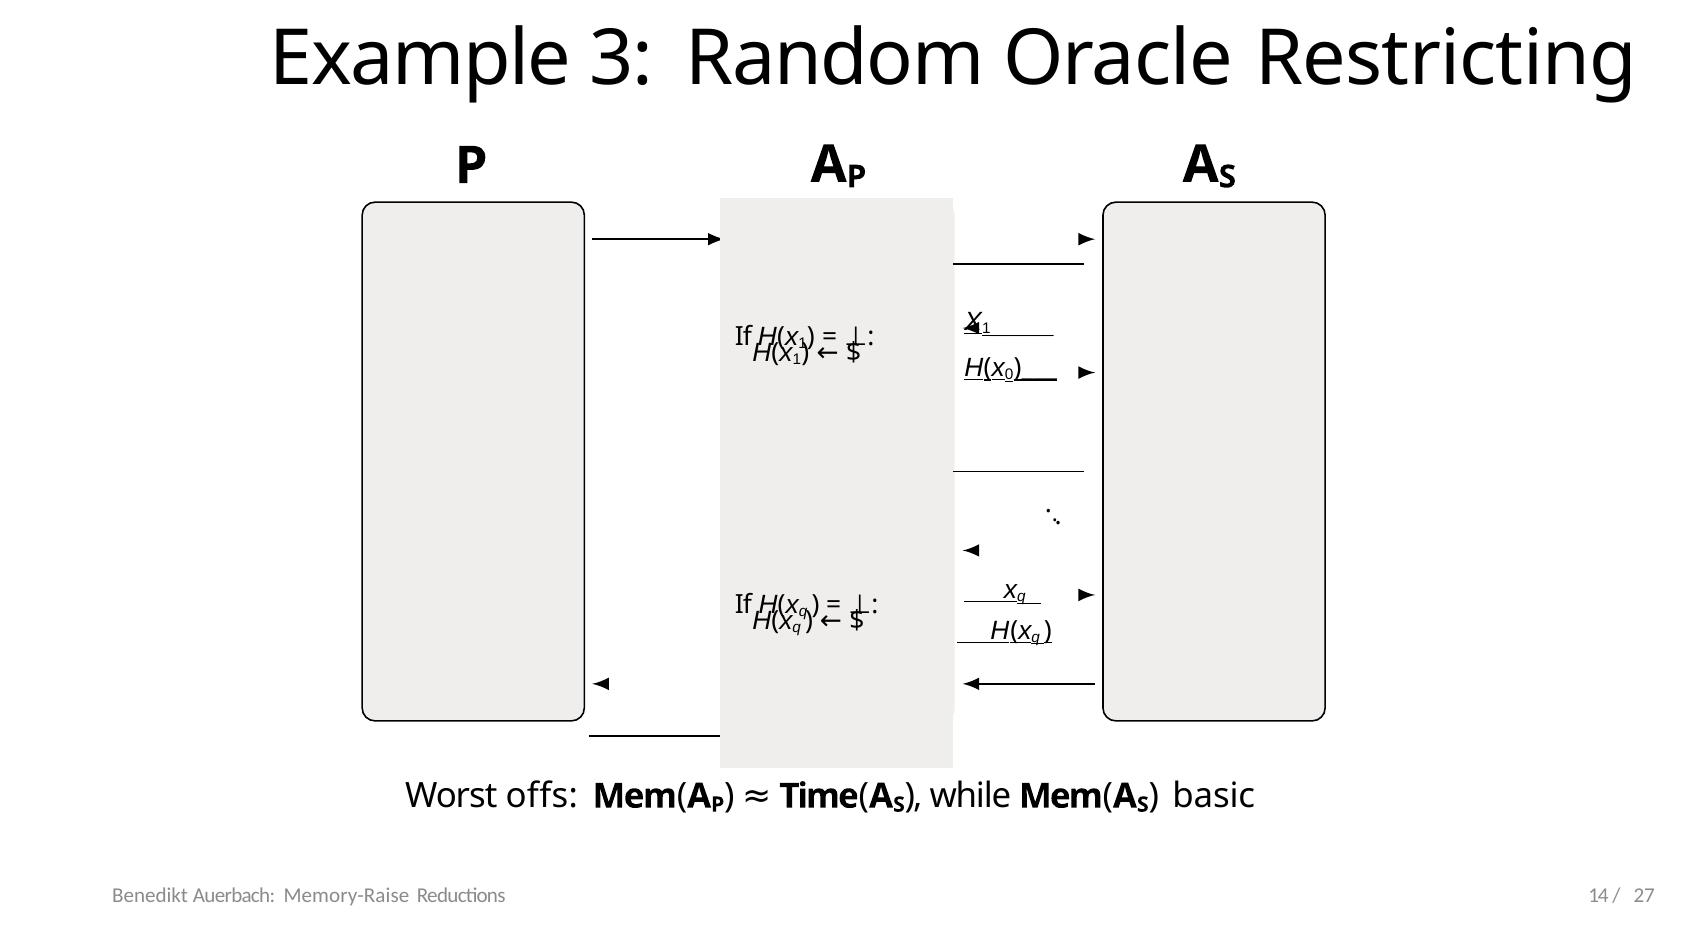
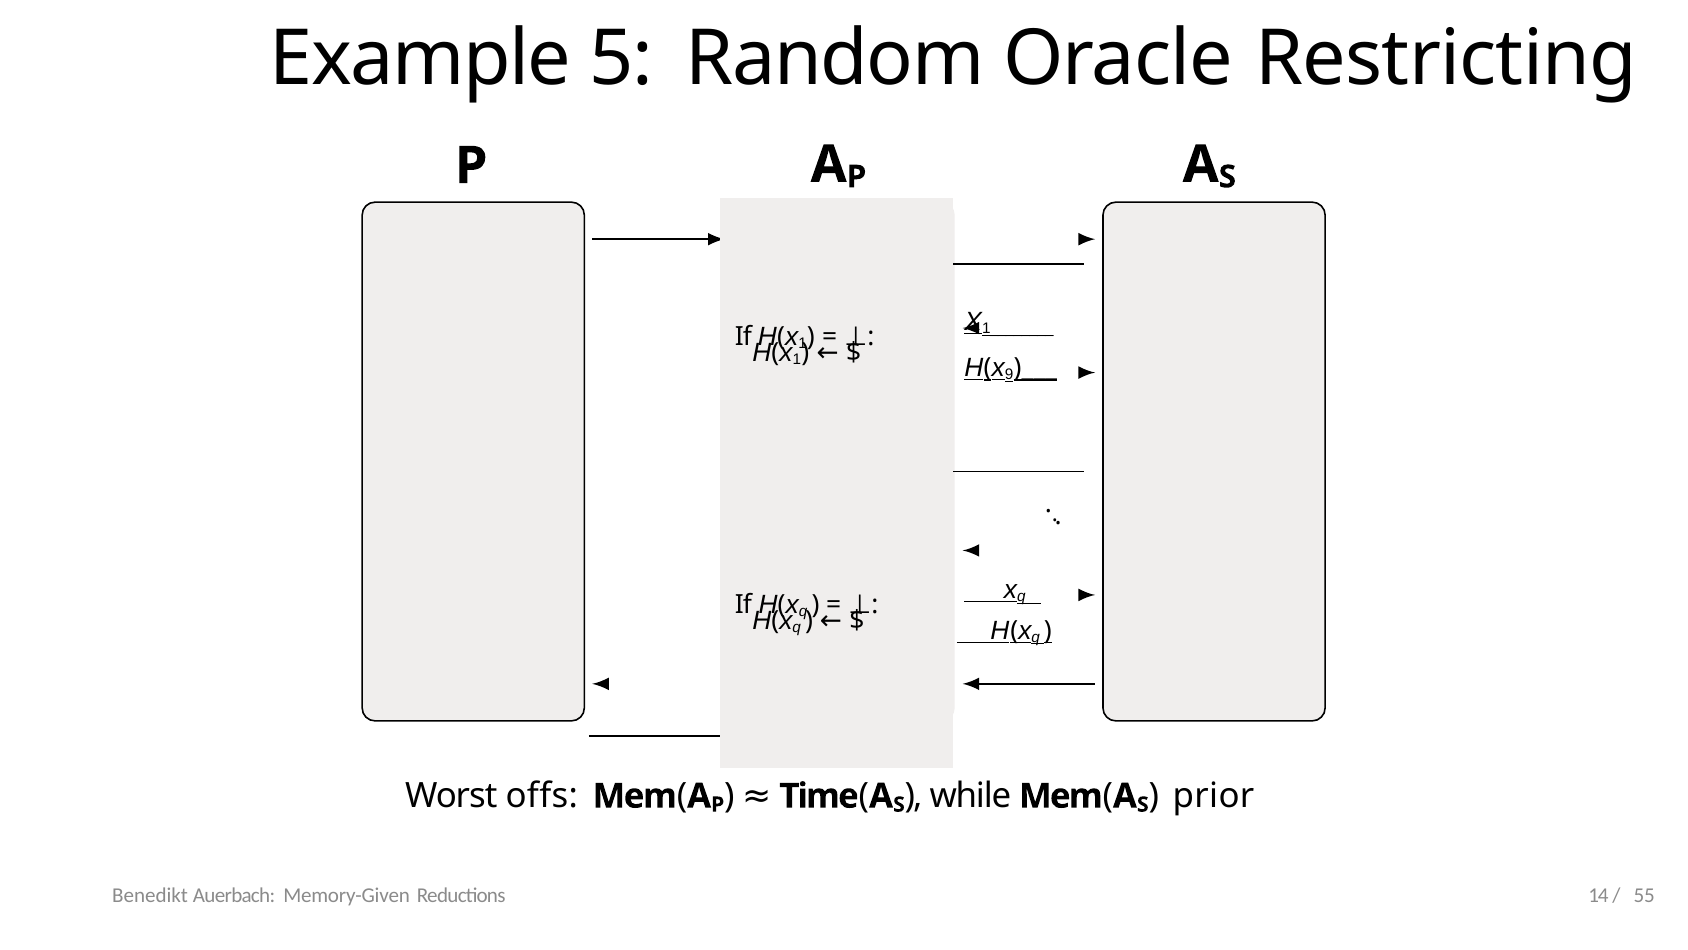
3: 3 -> 5 (621, 59)
0: 0 -> 9 (1009, 374)
basic: basic -> prior (1214, 796)
Memory-Raise: Memory-Raise -> Memory-Given (347, 895)
27: 27 -> 55 (1644, 895)
